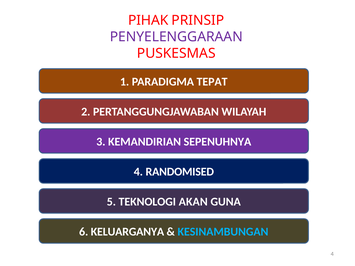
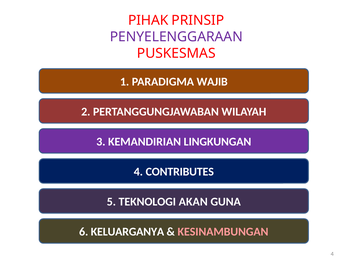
TEPAT: TEPAT -> WAJIB (212, 82)
SEPENUHNYA: SEPENUHNYA -> LINGKUNGAN (217, 142)
RANDOMISED: RANDOMISED -> CONTRIBUTES (180, 172)
KESINAMBUNGAN colour: light blue -> pink (223, 232)
